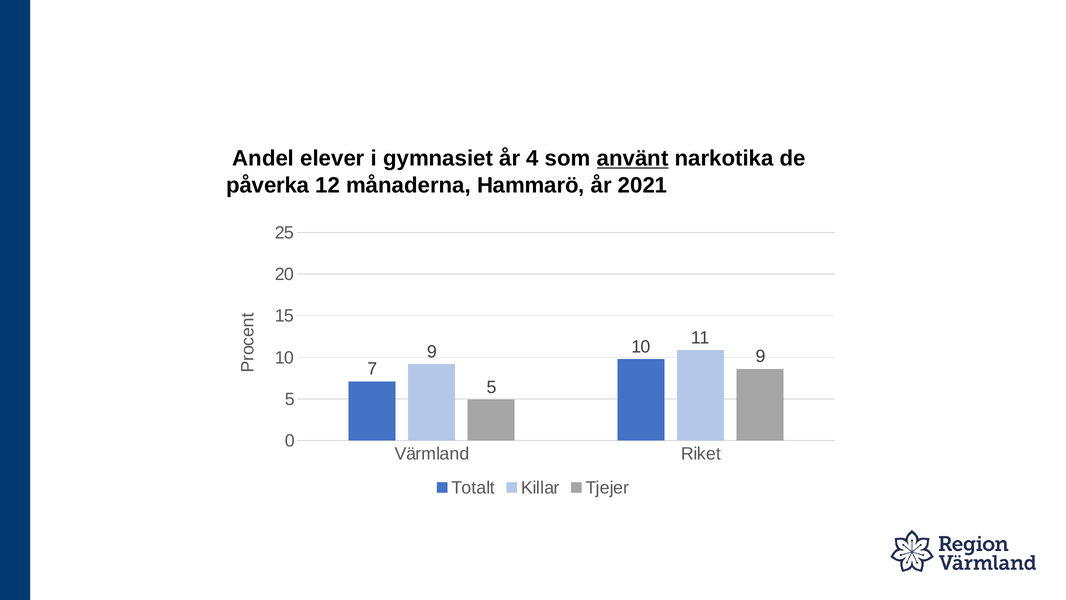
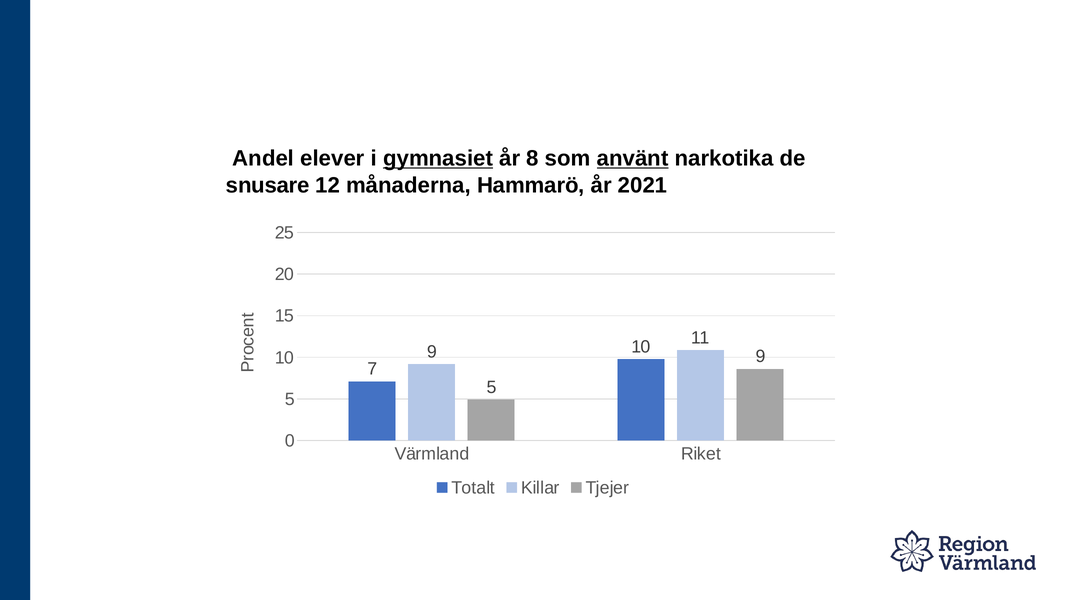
gymnasiet underline: none -> present (438, 158)
4: 4 -> 8 (533, 158)
påverka: påverka -> snusare (268, 185)
